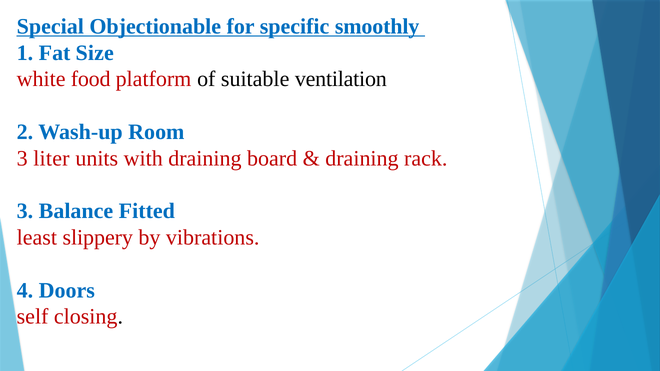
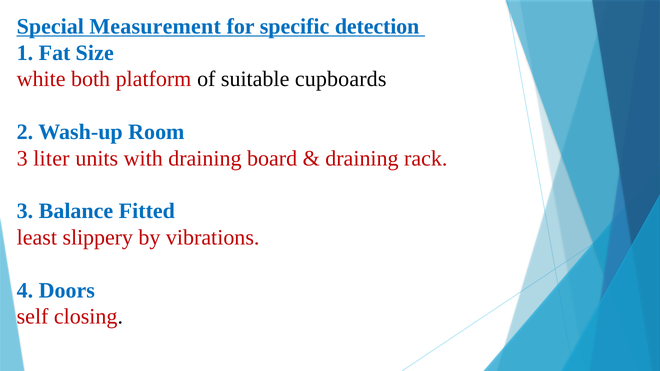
Objectionable: Objectionable -> Measurement (155, 26)
smoothly: smoothly -> detection (377, 26)
food: food -> both (91, 79)
ventilation: ventilation -> cupboards (341, 79)
